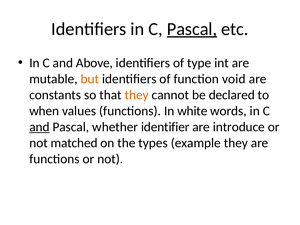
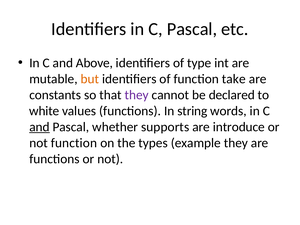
Pascal underline: present -> none (192, 29)
void: void -> take (234, 79)
they colour: orange -> purple (137, 95)
when: when -> white (44, 111)
white: white -> string (192, 111)
identifier: identifier -> supports (165, 127)
not matched: matched -> function (74, 143)
